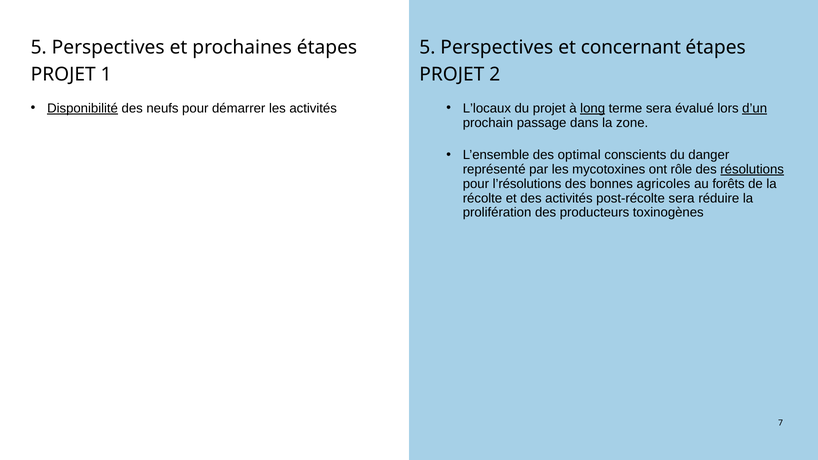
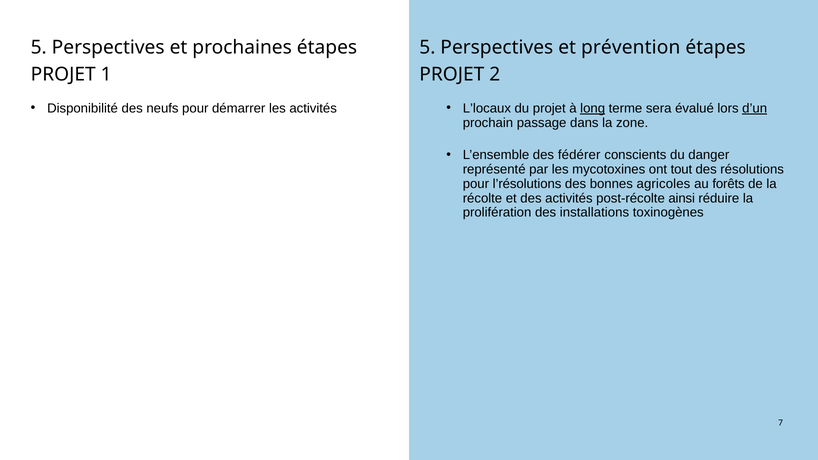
concernant: concernant -> prévention (631, 47)
Disponibilité underline: present -> none (83, 108)
optimal: optimal -> fédérer (579, 155)
rôle: rôle -> tout (681, 169)
résolutions underline: present -> none (752, 169)
post-récolte sera: sera -> ainsi (682, 198)
producteurs: producteurs -> installations (594, 212)
